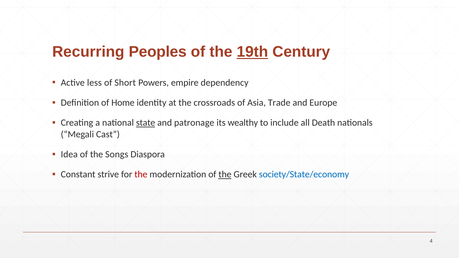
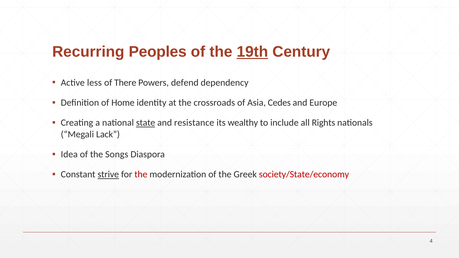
Short: Short -> There (125, 83)
empire: empire -> defend (185, 83)
Trade: Trade -> Cedes (279, 103)
patronage: patronage -> resistance (194, 123)
Death: Death -> Rights (323, 123)
Cast: Cast -> Lack (108, 134)
strive underline: none -> present (108, 175)
the underline: present -> none (225, 175)
society/State/economy colour: blue -> red (304, 175)
